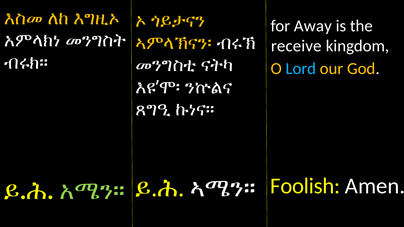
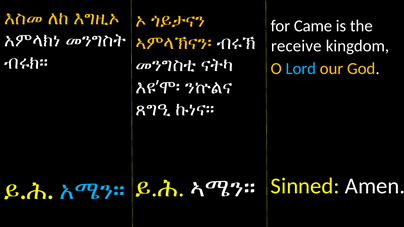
Away: Away -> Came (313, 26)
Foolish: Foolish -> Sinned (305, 186)
አሜን። colour: light green -> light blue (92, 191)
